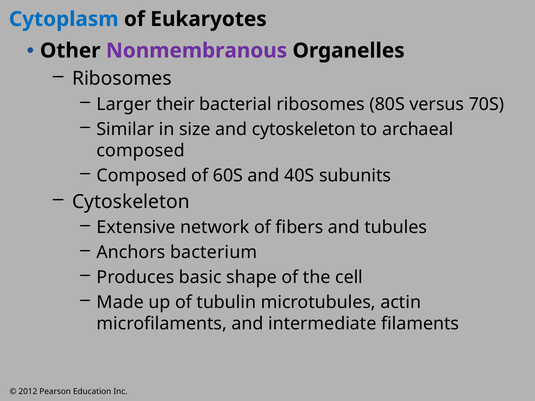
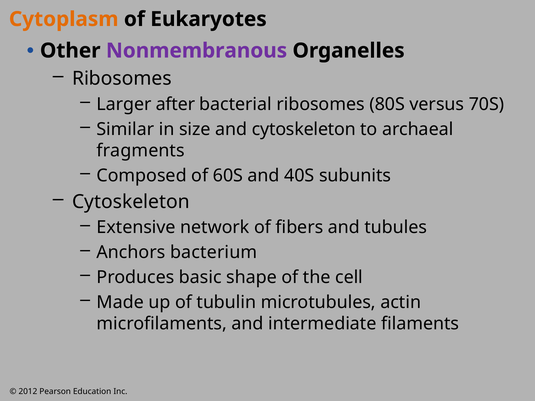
Cytoplasm colour: blue -> orange (64, 19)
their: their -> after (175, 104)
composed: composed -> fragments (141, 151)
